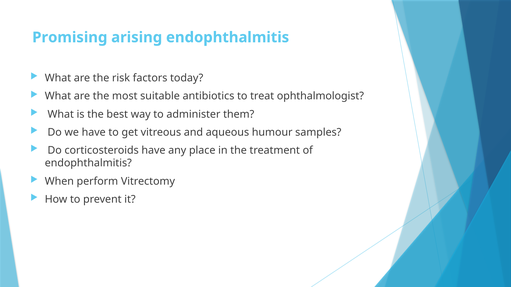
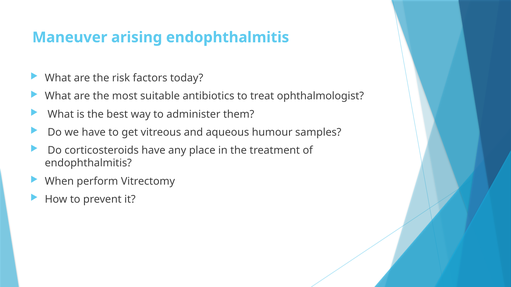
Promising: Promising -> Maneuver (70, 37)
